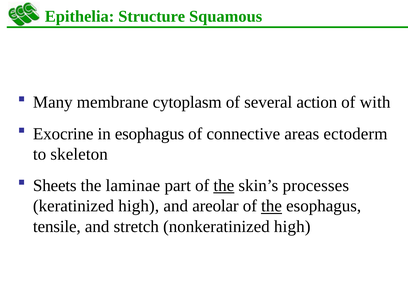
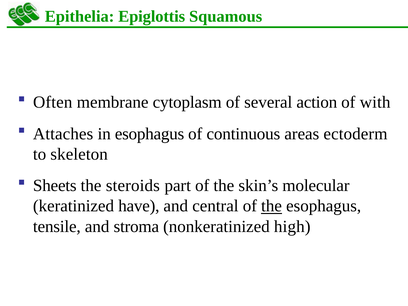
Structure: Structure -> Epiglottis (152, 16)
Many: Many -> Often (53, 102)
Exocrine: Exocrine -> Attaches (63, 134)
connective: connective -> continuous (243, 134)
laminae: laminae -> steroids (133, 186)
the underline: present -> none (224, 186)
processes: processes -> molecular (316, 186)
keratinized high: high -> have (139, 206)
areolar: areolar -> central (215, 206)
stretch: stretch -> stroma (136, 226)
